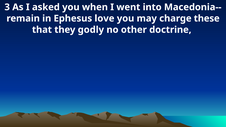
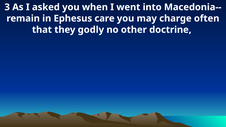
love: love -> care (105, 18)
these: these -> often (207, 18)
